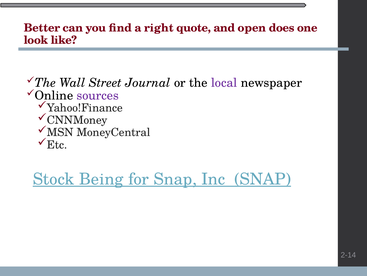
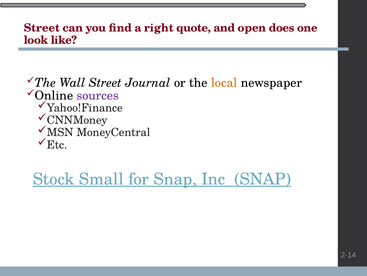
Better: Better -> Street (42, 28)
local colour: purple -> orange (224, 82)
Being: Being -> Small (101, 179)
